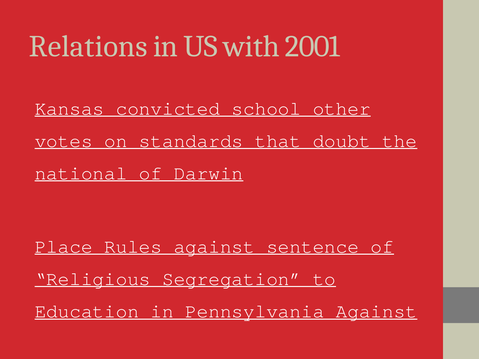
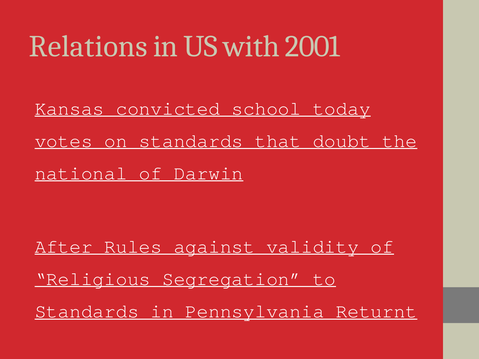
other: other -> today (342, 108)
Place: Place -> After (64, 247)
sentence: sentence -> validity (313, 247)
Education: Education -> Standards (87, 311)
Pennsylvania Against: Against -> Returnt (376, 311)
